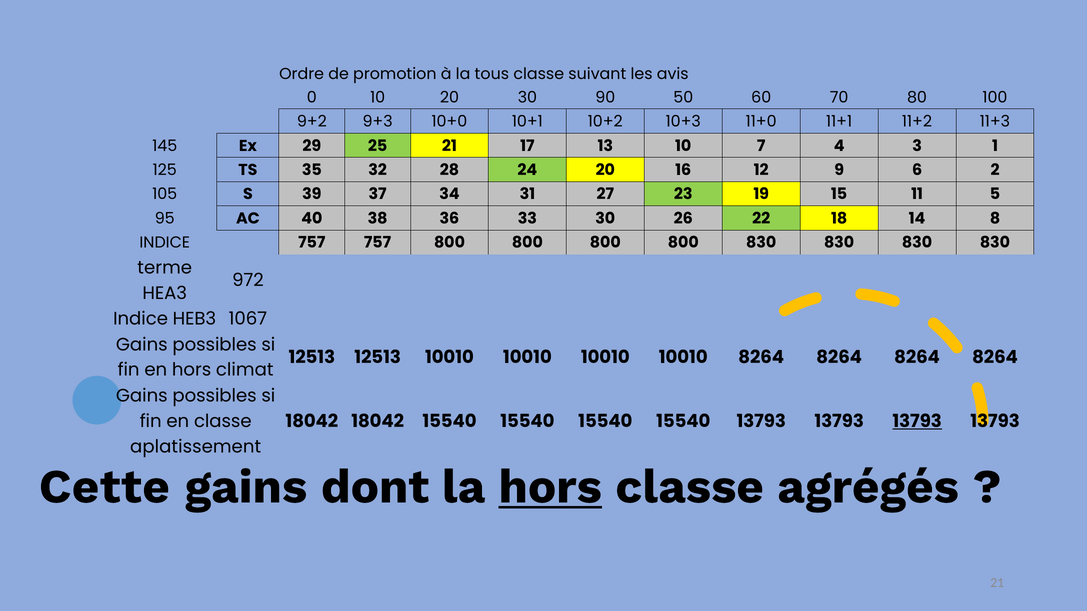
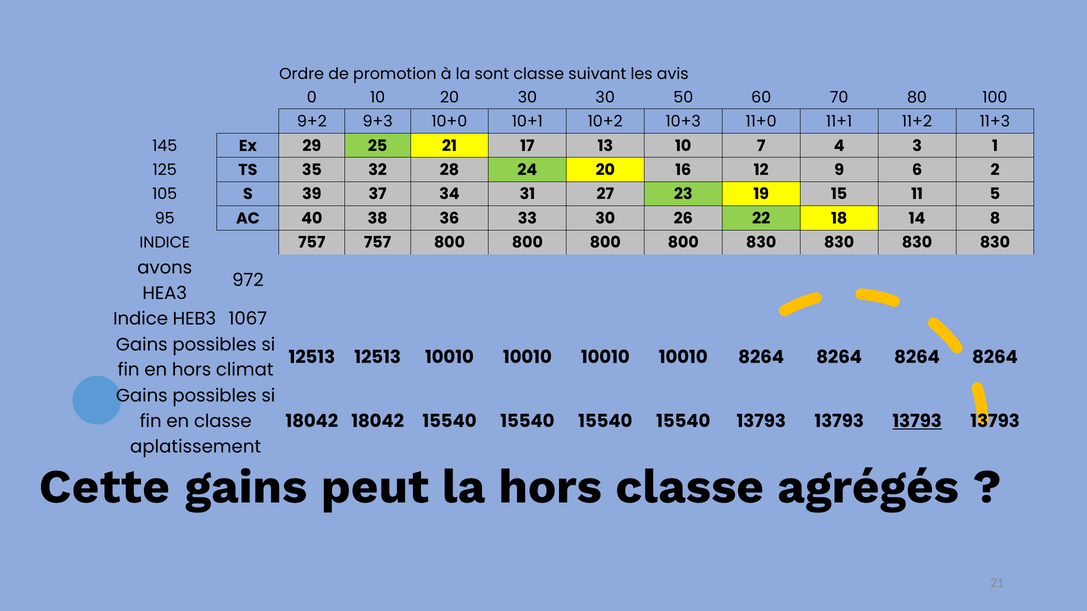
tous: tous -> sont (492, 74)
30 90: 90 -> 30 (605, 97)
terme: terme -> avons (165, 268)
dont: dont -> peut (375, 487)
hors underline: present -> none (550, 487)
